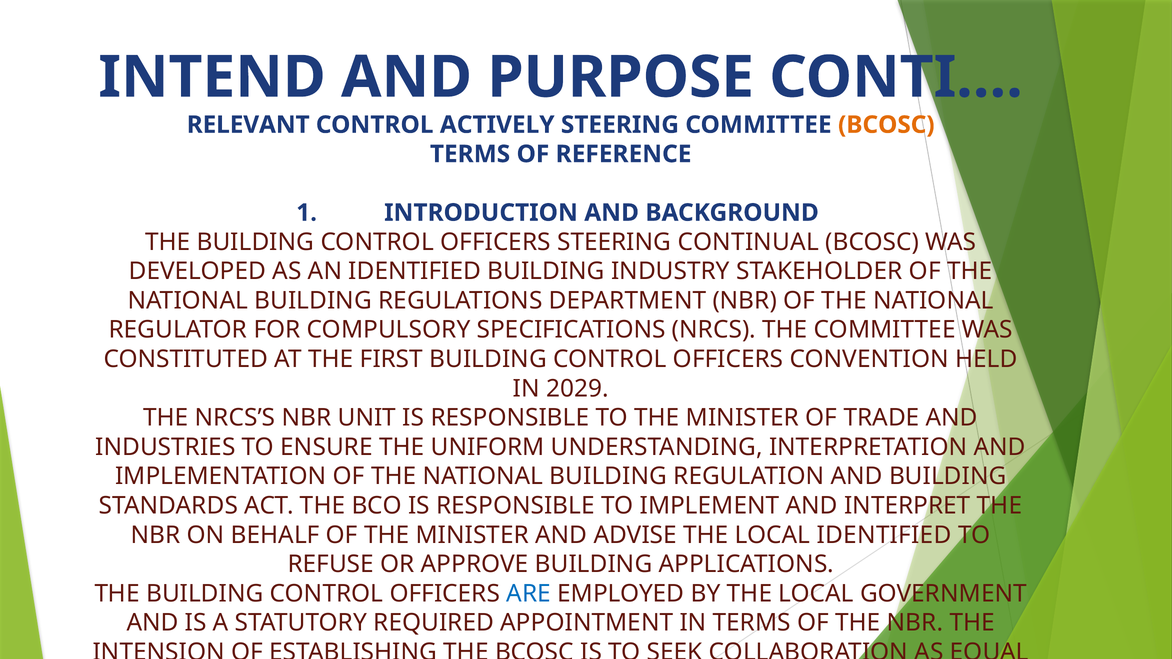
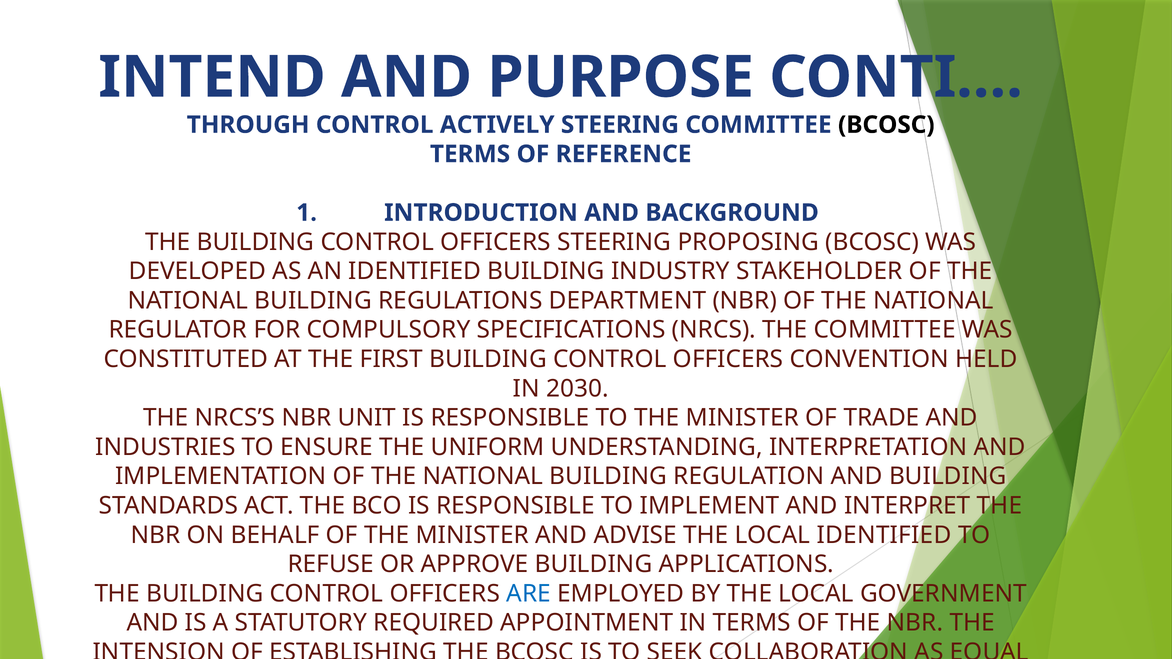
RELEVANT: RELEVANT -> THROUGH (248, 125)
BCOSC colour: orange -> black (886, 125)
CONTINUAL: CONTINUAL -> PROPOSING (748, 242)
2029: 2029 -> 2030 (577, 389)
